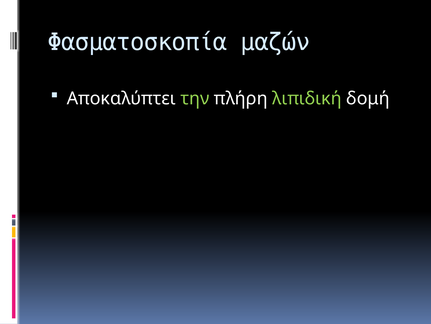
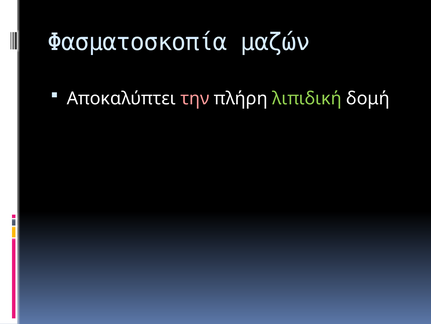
την colour: light green -> pink (195, 98)
